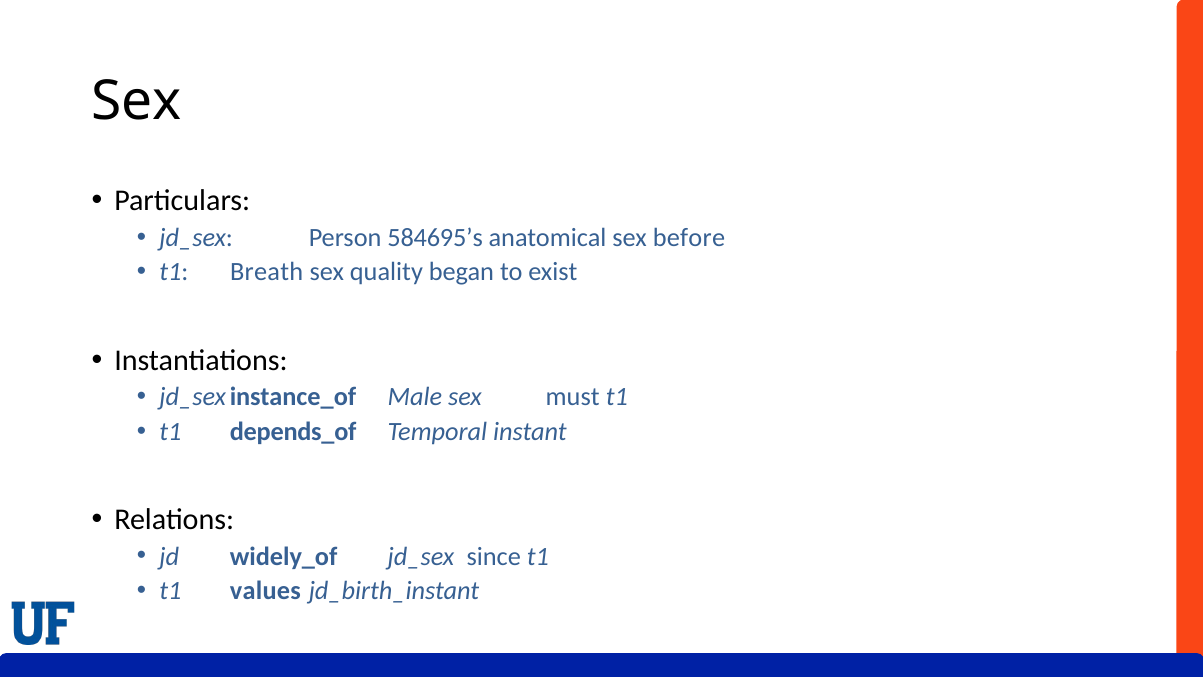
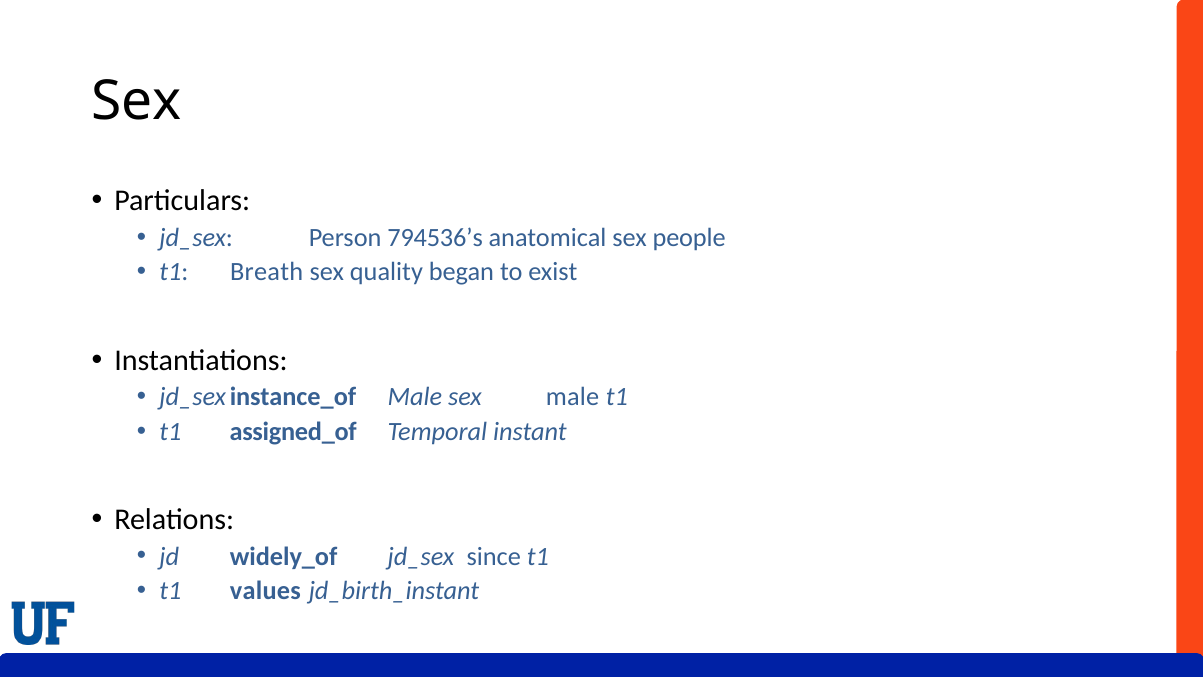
584695’s: 584695’s -> 794536’s (435, 237)
before: before -> people (689, 237)
sex must: must -> male (573, 397)
depends_of: depends_of -> assigned_of (293, 431)
